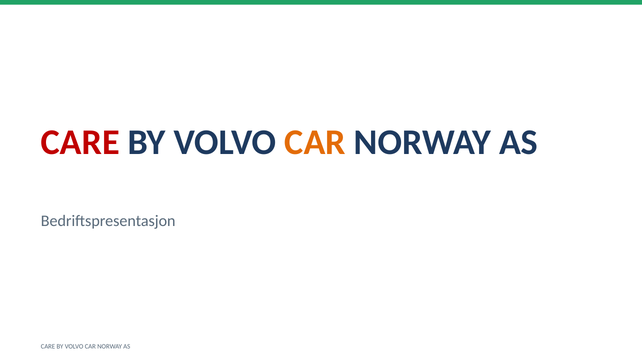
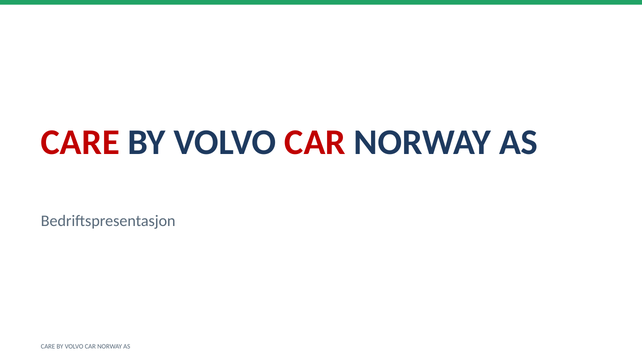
CAR colour: orange -> red (315, 142)
